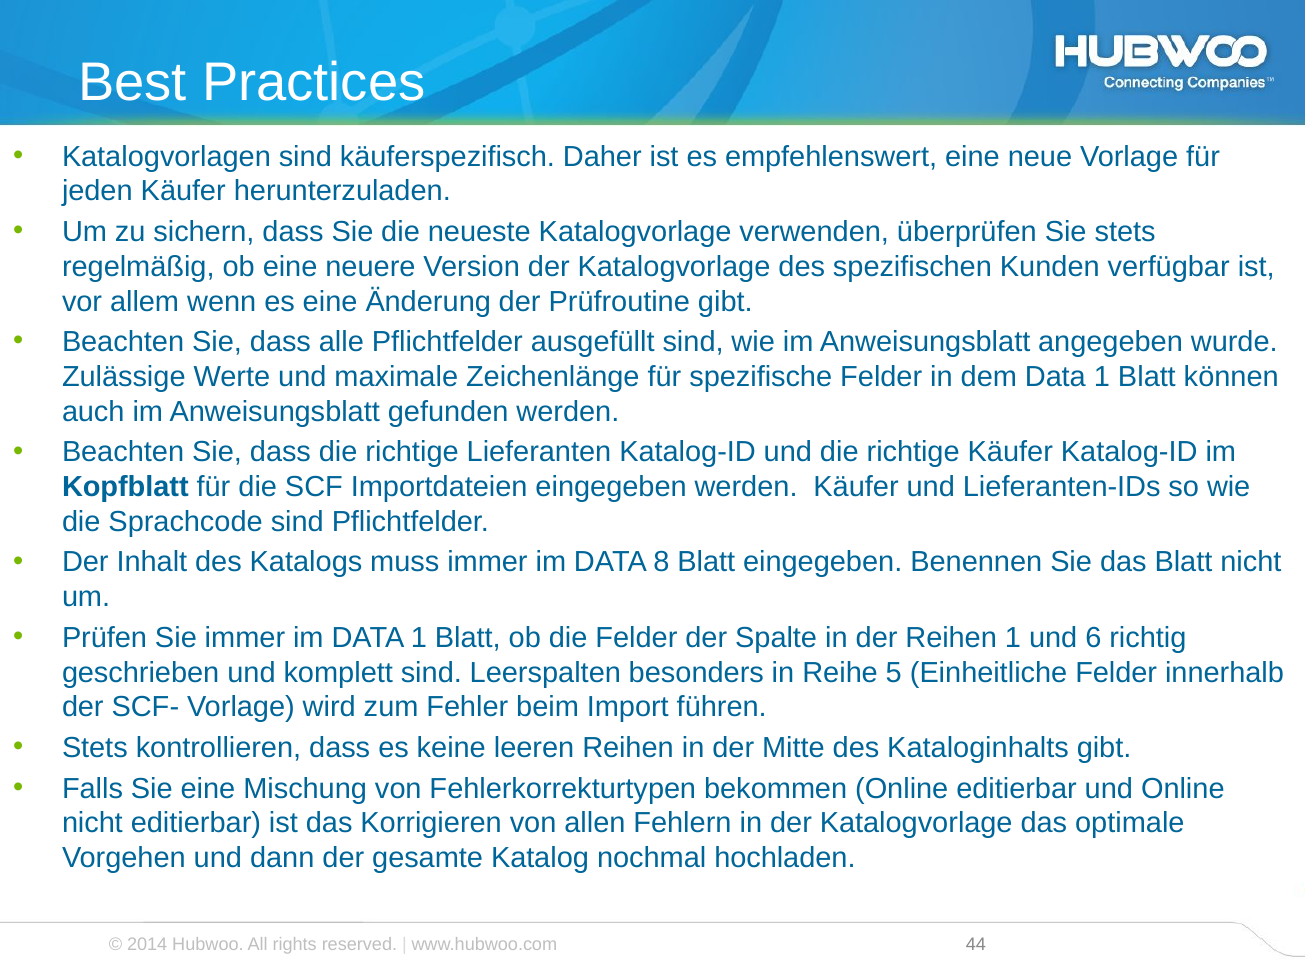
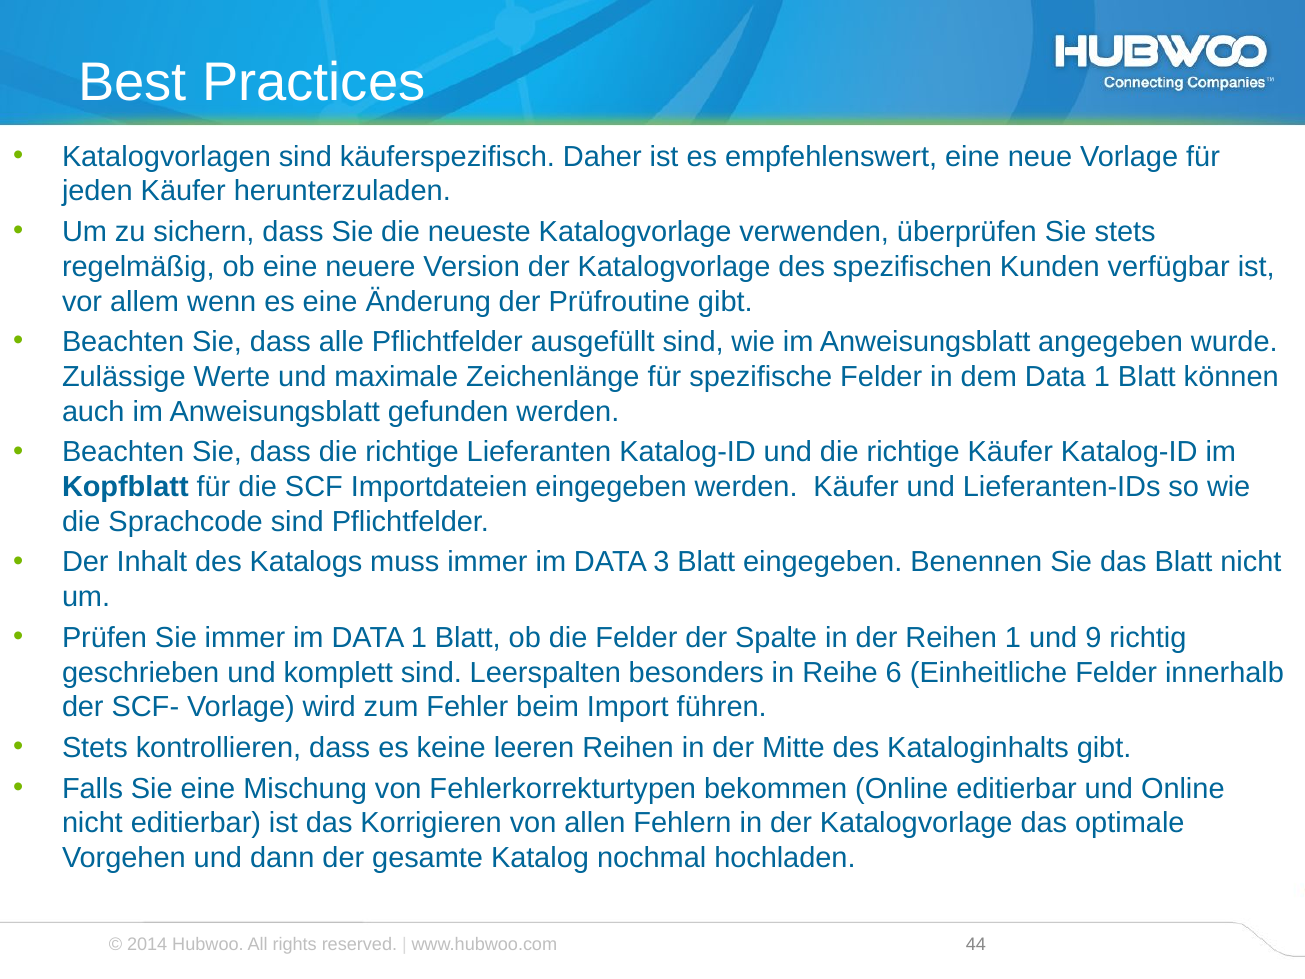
8: 8 -> 3 (661, 562)
6: 6 -> 9 (1093, 638)
5: 5 -> 6 (894, 672)
